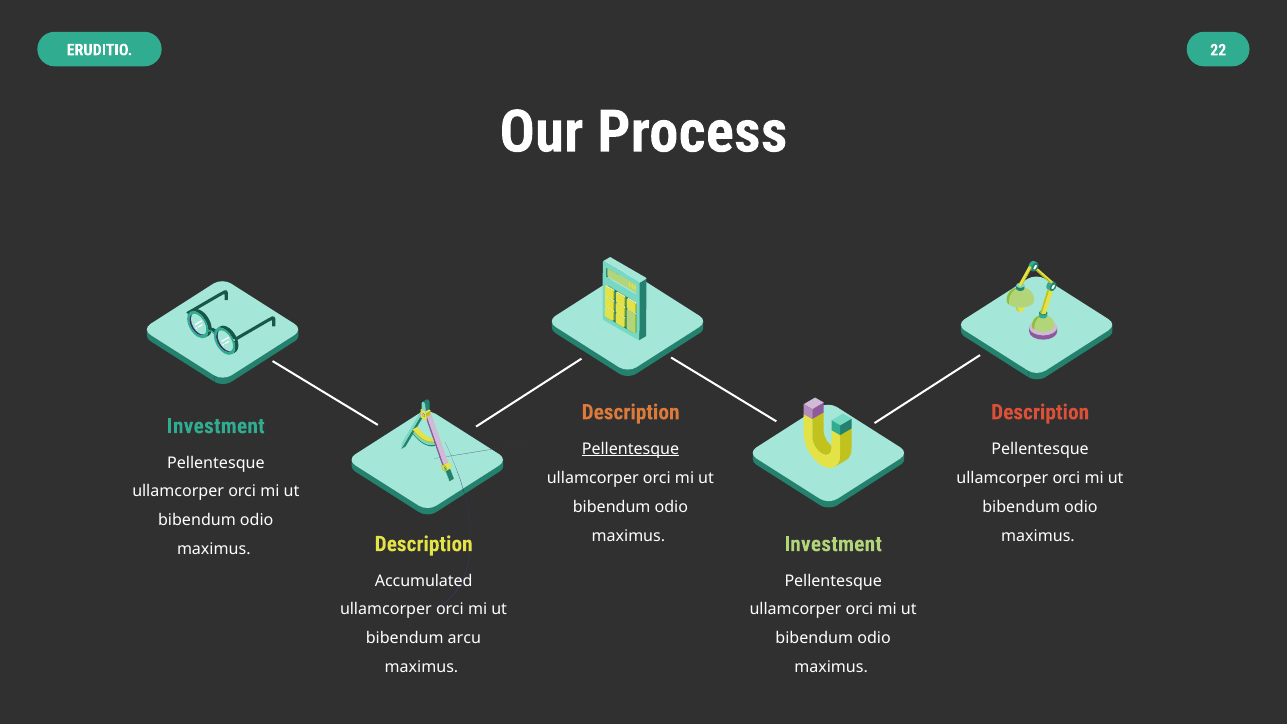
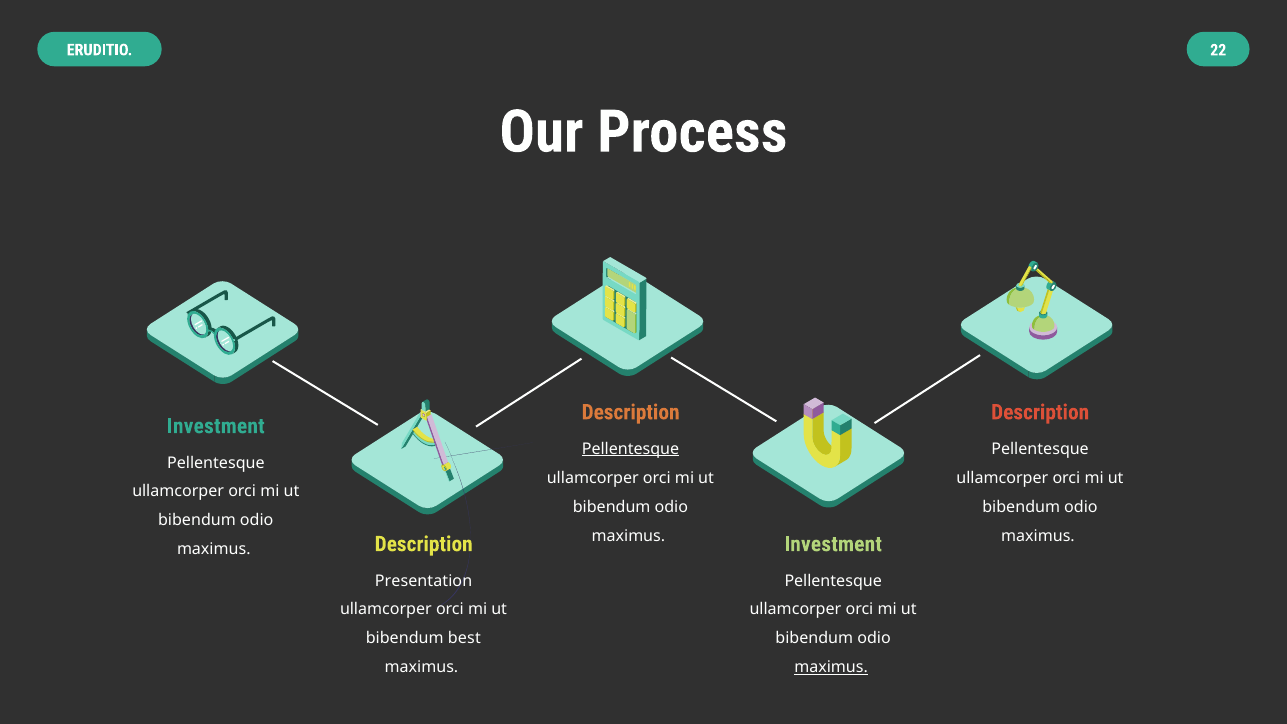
Accumulated: Accumulated -> Presentation (424, 581)
arcu: arcu -> best (464, 639)
maximus underline: none -> present (831, 668)
